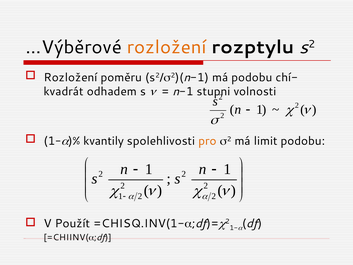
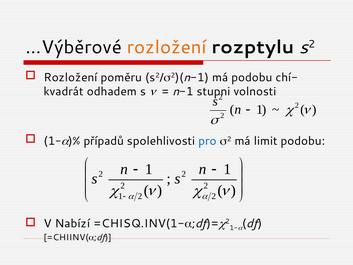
kvantily: kvantily -> případů (104, 141)
pro colour: orange -> blue (207, 141)
Použít: Použít -> Nabízí (72, 223)
